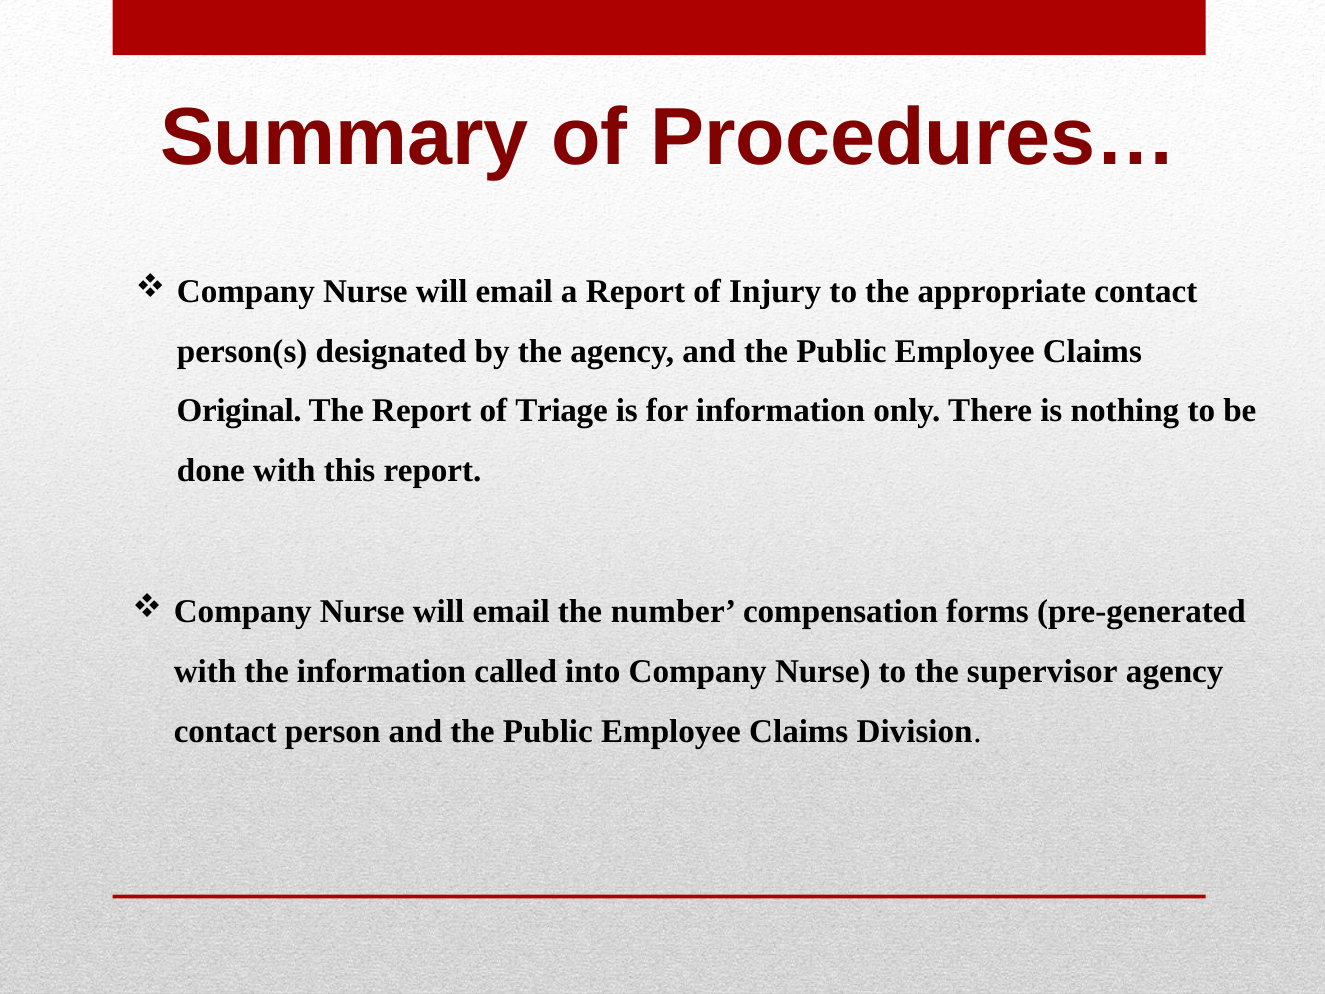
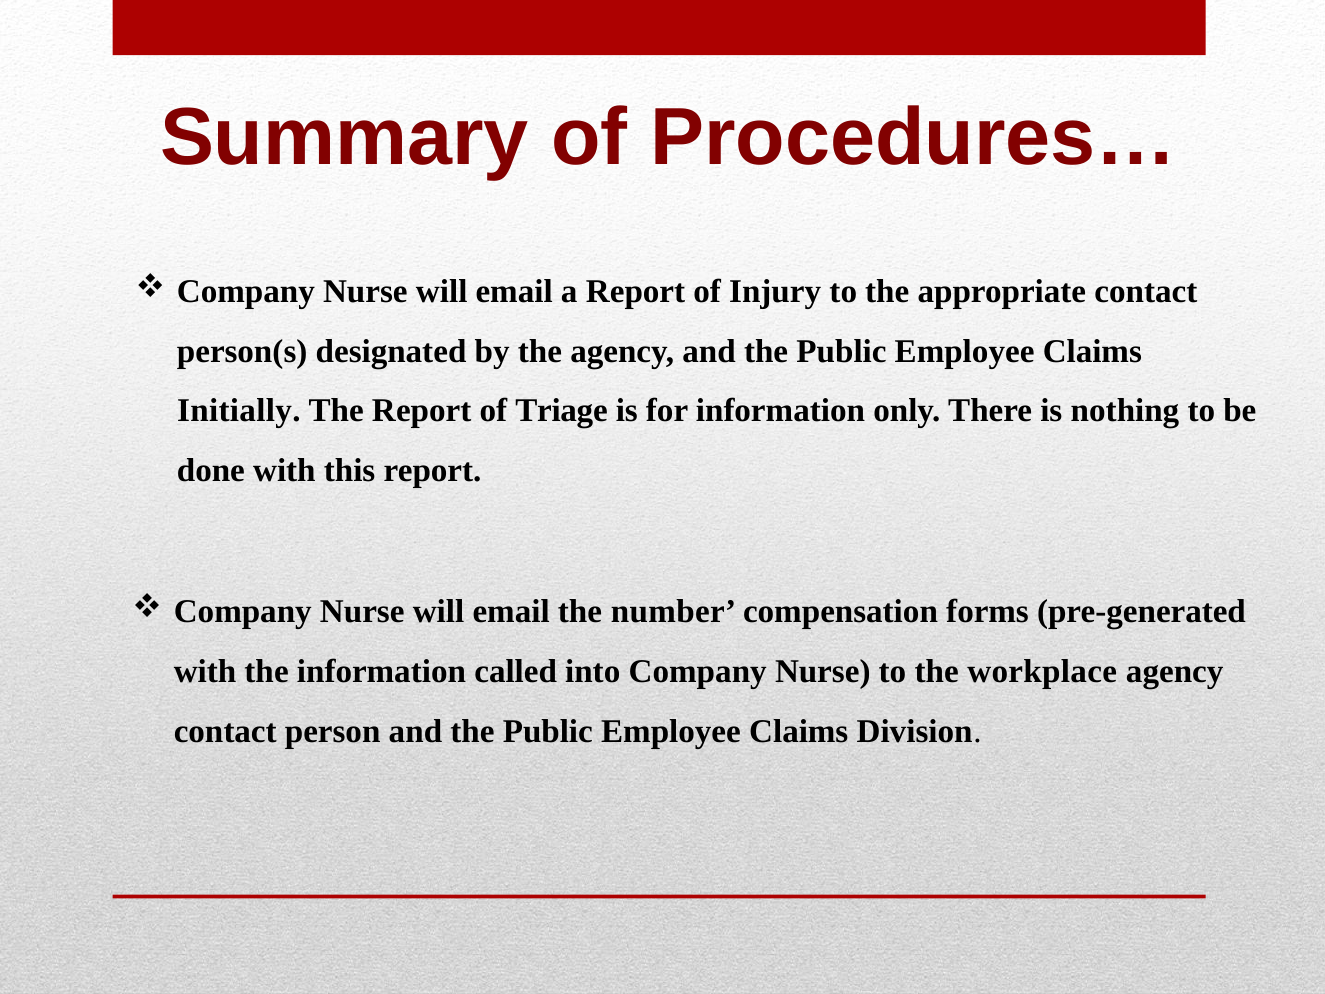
Original: Original -> Initially (239, 411)
supervisor: supervisor -> workplace (1042, 671)
